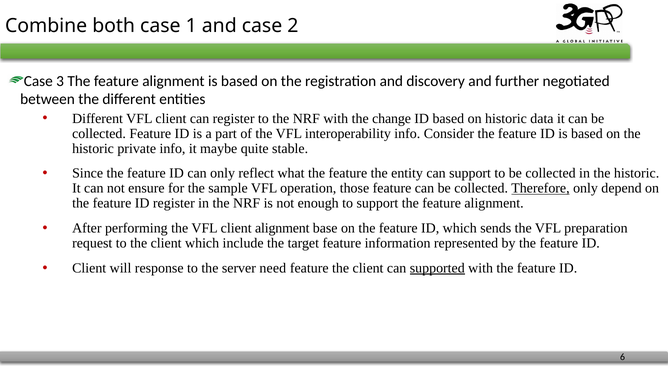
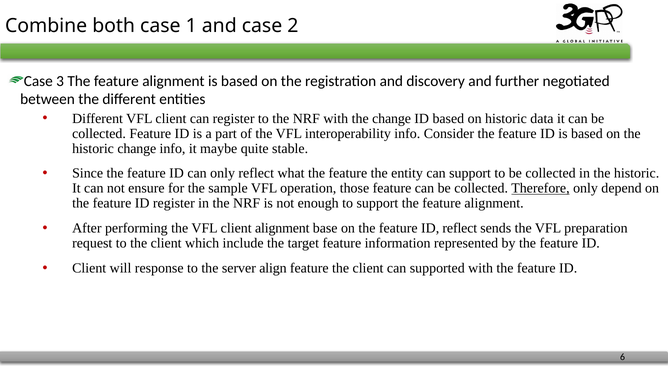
historic private: private -> change (137, 148)
ID which: which -> reflect (460, 228)
need: need -> align (273, 268)
supported underline: present -> none (437, 268)
